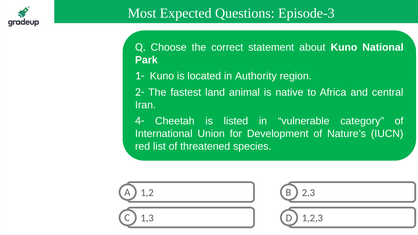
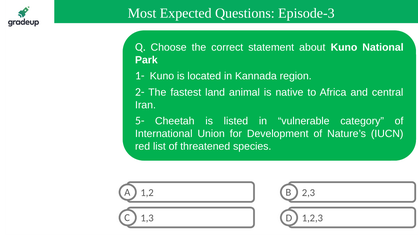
Authority: Authority -> Kannada (256, 76)
4-: 4- -> 5- (140, 121)
